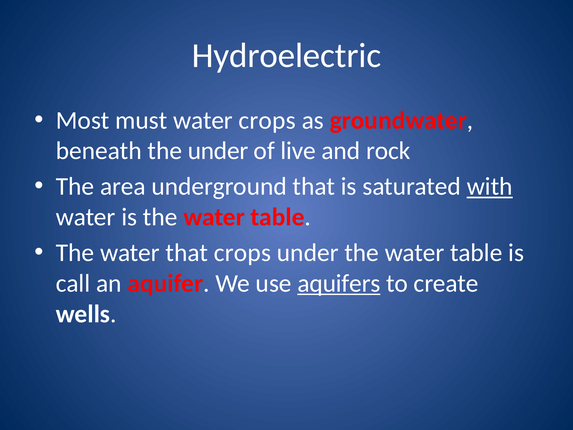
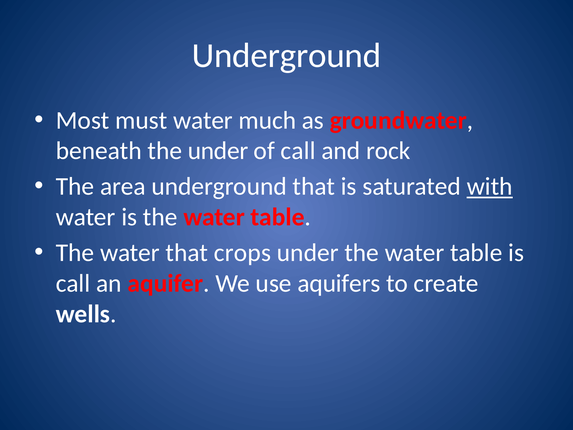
Hydroelectric: Hydroelectric -> Underground (286, 55)
water crops: crops -> much (267, 120)
of live: live -> call (298, 151)
aquifers underline: present -> none (339, 283)
